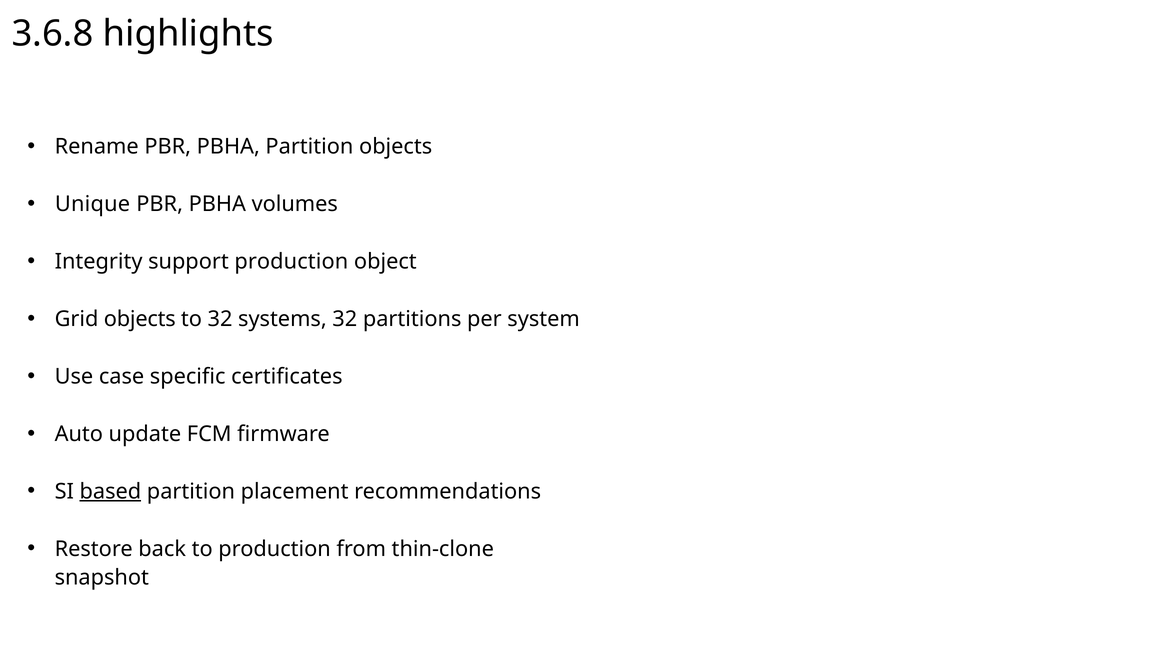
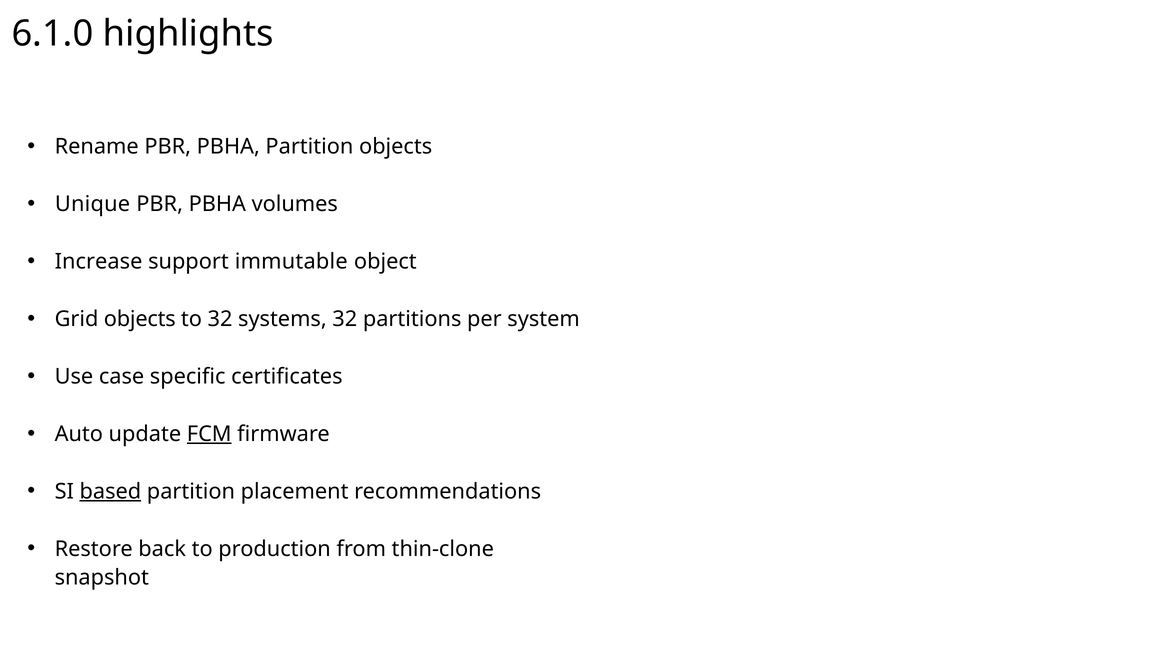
3.6.8: 3.6.8 -> 6.1.0 (52, 34)
Integrity: Integrity -> Increase (99, 262)
support production: production -> immutable (291, 262)
FCM underline: none -> present (209, 434)
